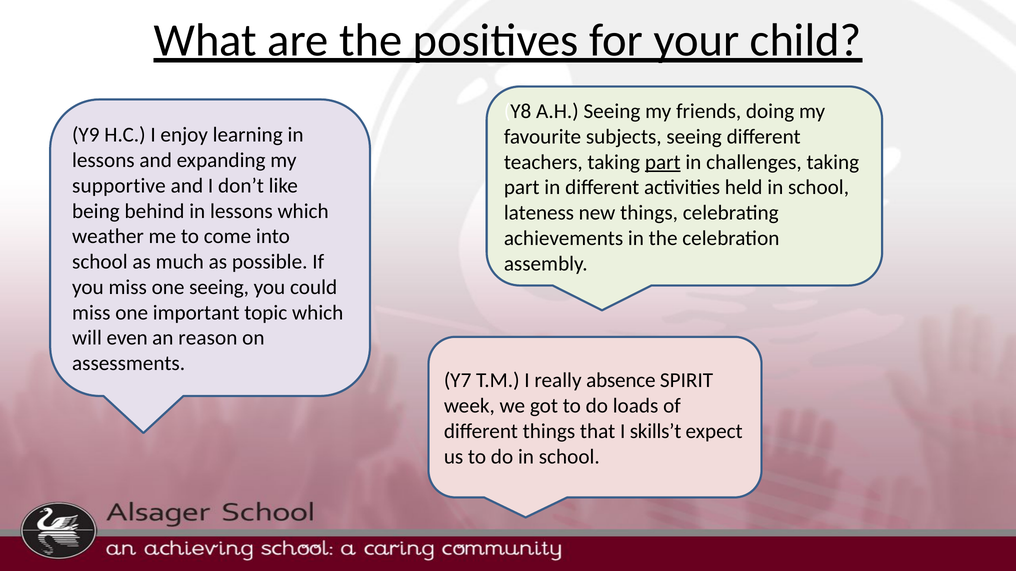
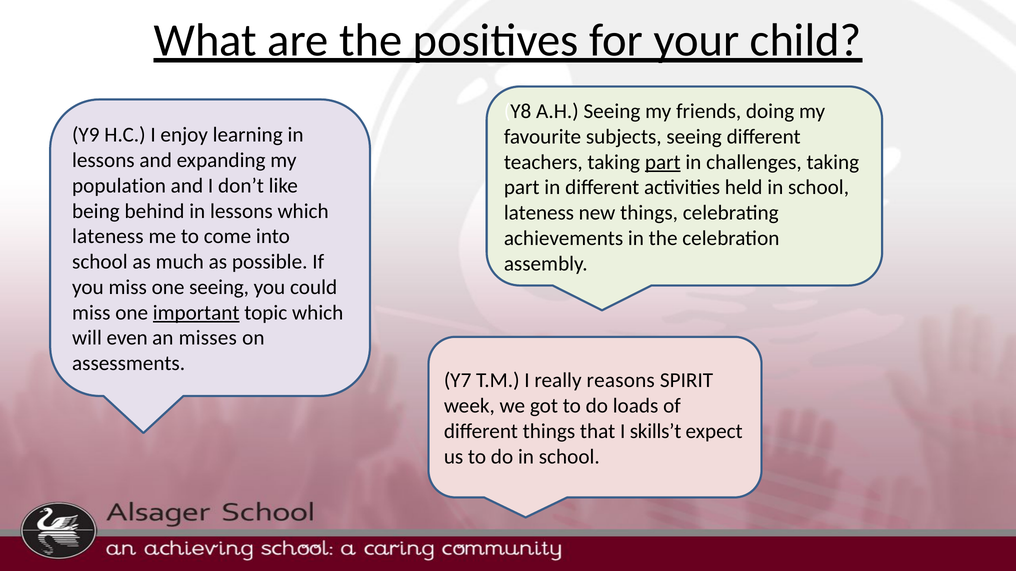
supportive: supportive -> population (119, 186)
weather: weather -> lateness (108, 237)
important underline: none -> present (196, 313)
reason: reason -> misses (208, 338)
absence: absence -> reasons (621, 381)
